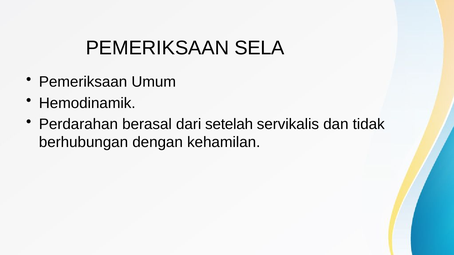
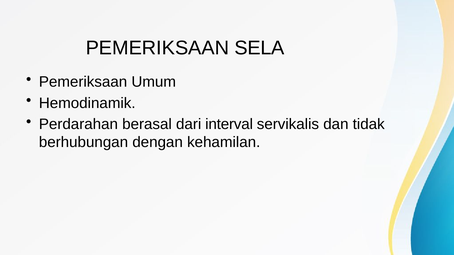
setelah: setelah -> interval (229, 124)
